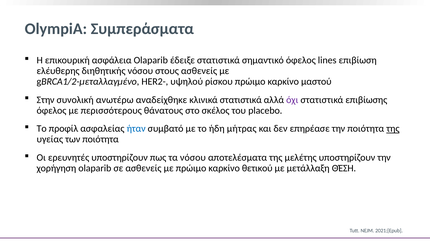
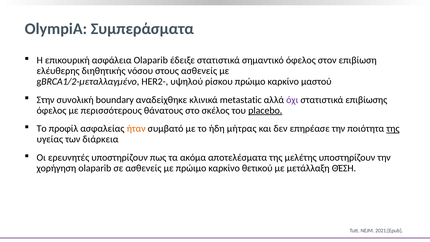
lines: lines -> στον (327, 60)
ανωτέρω: ανωτέρω -> boundary (115, 100)
κλινικά στατιστικά: στατιστικά -> metastatic (241, 100)
placebo underline: none -> present (265, 110)
ήταν colour: blue -> orange (136, 129)
των ποιότητα: ποιότητα -> διάρκεια (100, 139)
τα νόσου: νόσου -> ακόμα (193, 158)
